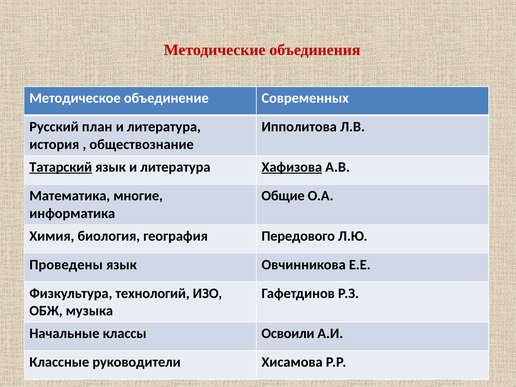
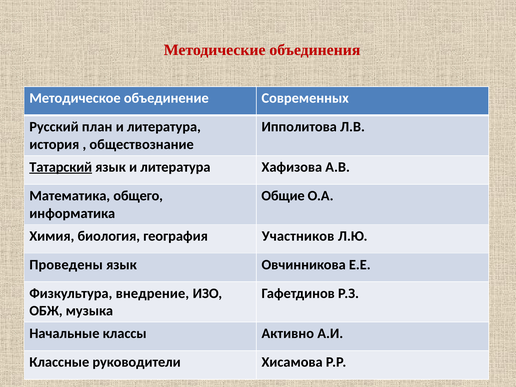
Хафизова underline: present -> none (292, 167)
многие: многие -> общего (138, 196)
Передового: Передового -> Участников (298, 236)
технологий: технологий -> внедрение (152, 293)
Освоили: Освоили -> Активно (288, 334)
